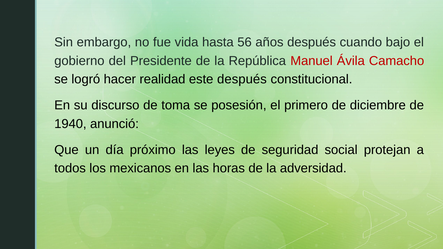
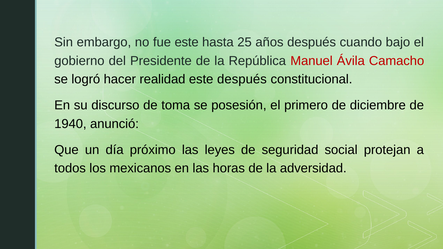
fue vida: vida -> este (187, 42)
56: 56 -> 25 (245, 42)
